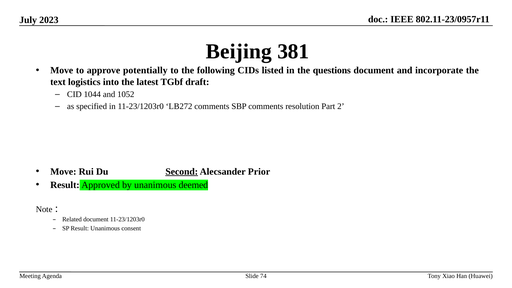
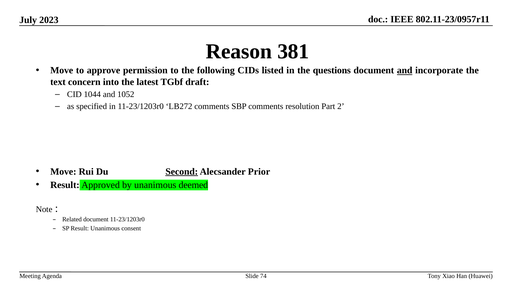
Beijing: Beijing -> Reason (239, 51)
potentially: potentially -> permission (145, 70)
and underline: none -> present (405, 70)
logistics: logistics -> concern (84, 82)
